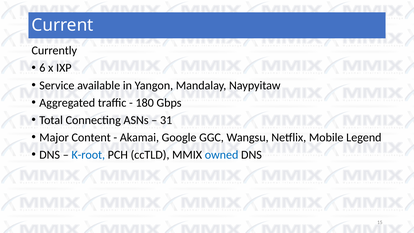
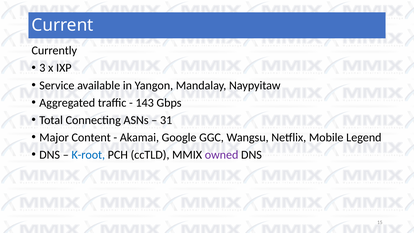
6: 6 -> 3 (42, 68)
180: 180 -> 143 (145, 103)
owned colour: blue -> purple (222, 155)
